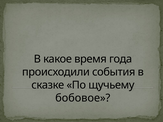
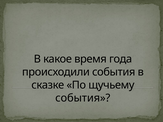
бобовое: бобовое -> события (83, 98)
